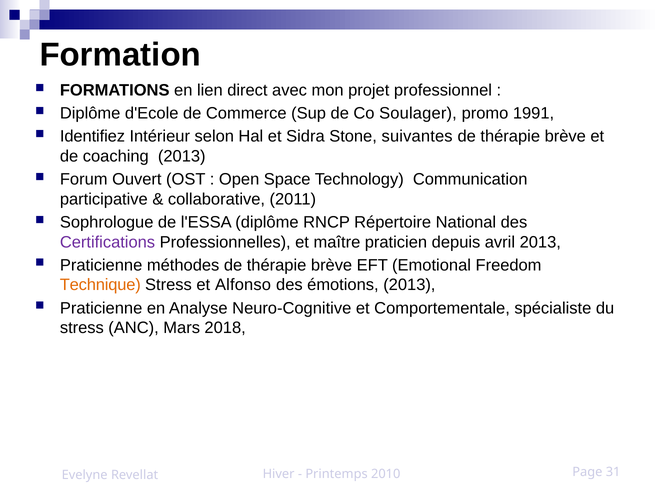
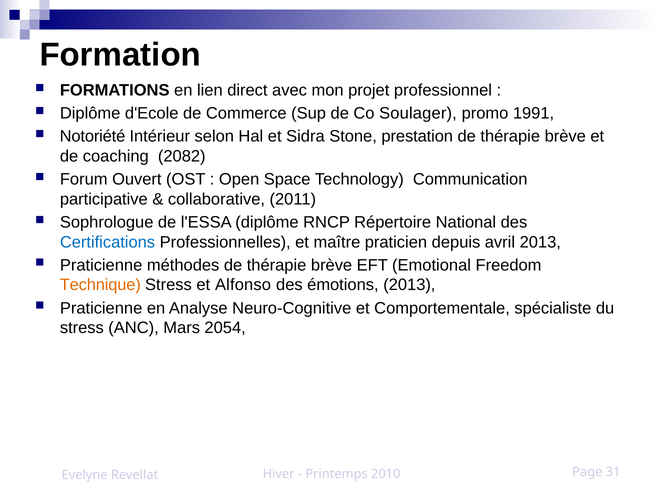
Identifiez: Identifiez -> Notoriété (93, 137)
suivantes: suivantes -> prestation (417, 137)
coaching 2013: 2013 -> 2082 (182, 156)
Certifications colour: purple -> blue (108, 242)
2018: 2018 -> 2054 (225, 328)
